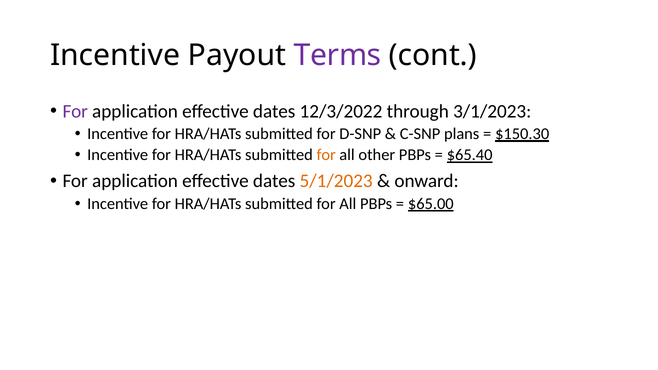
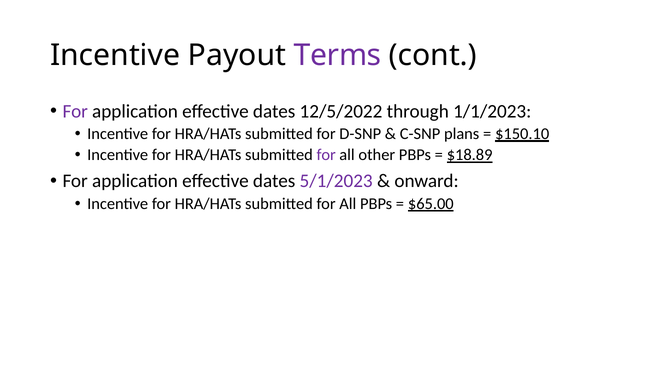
12/3/2022: 12/3/2022 -> 12/5/2022 (341, 111)
3/1/2023: 3/1/2023 -> 1/1/2023 (492, 111)
$150.30: $150.30 -> $150.10 (522, 134)
for colour: orange -> purple (326, 155)
$65.40: $65.40 -> $18.89 (470, 155)
5/1/2023 colour: orange -> purple (336, 181)
